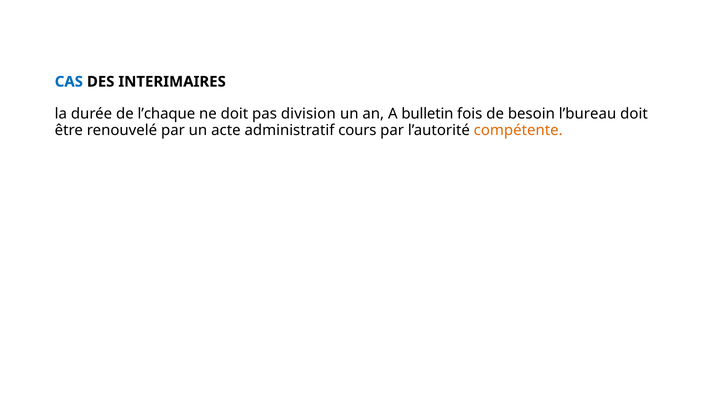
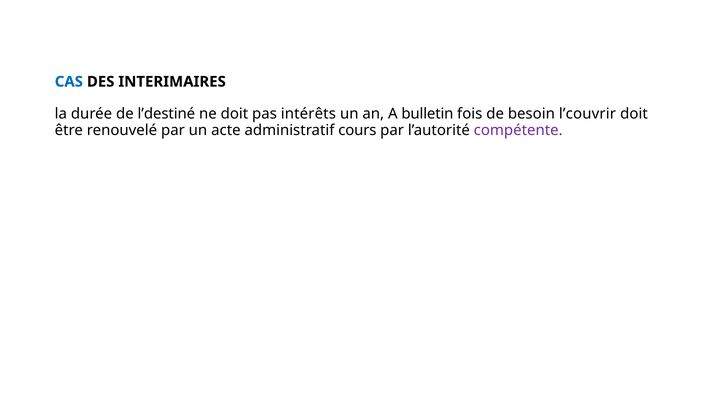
l’chaque: l’chaque -> l’destiné (166, 114)
division: division -> intérêts (308, 114)
l’bureau: l’bureau -> l’couvrir (587, 114)
compétente colour: orange -> purple (518, 130)
